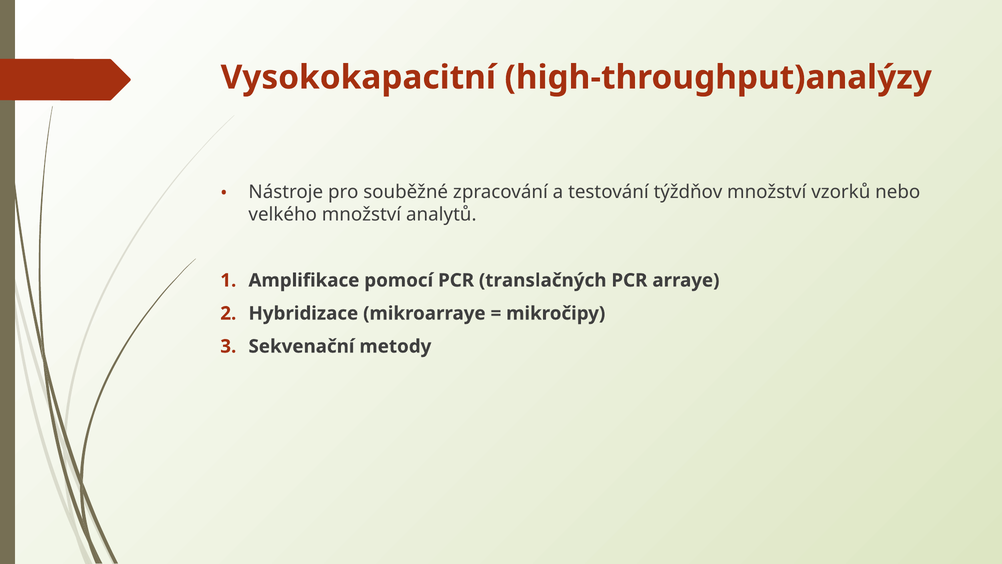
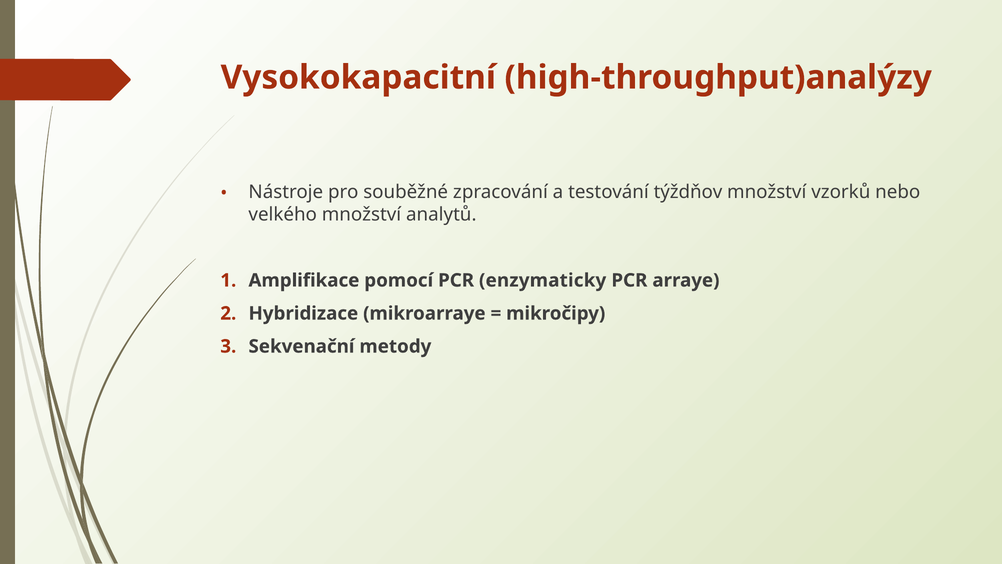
translačných: translačných -> enzymaticky (543, 280)
